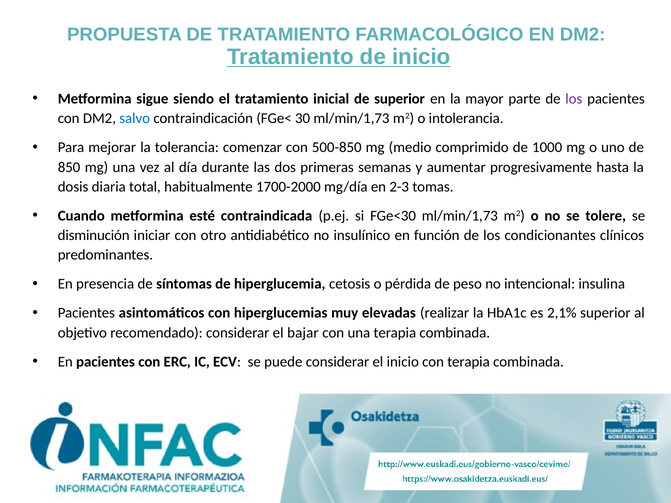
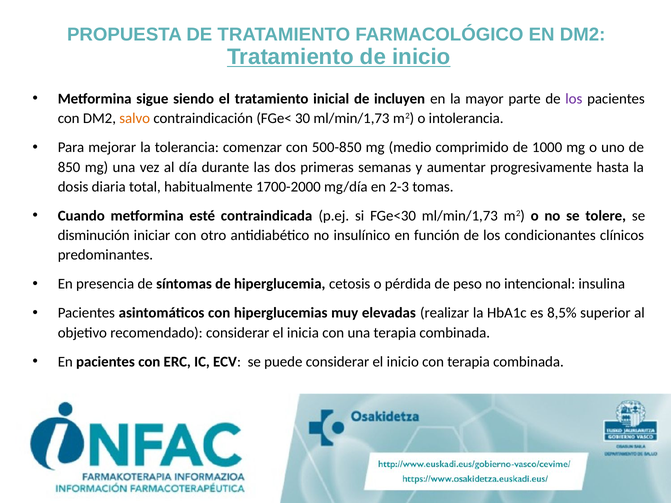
de superior: superior -> incluyen (400, 99)
salvo colour: blue -> orange (135, 119)
2,1%: 2,1% -> 8,5% (562, 313)
bajar: bajar -> inicia (303, 333)
